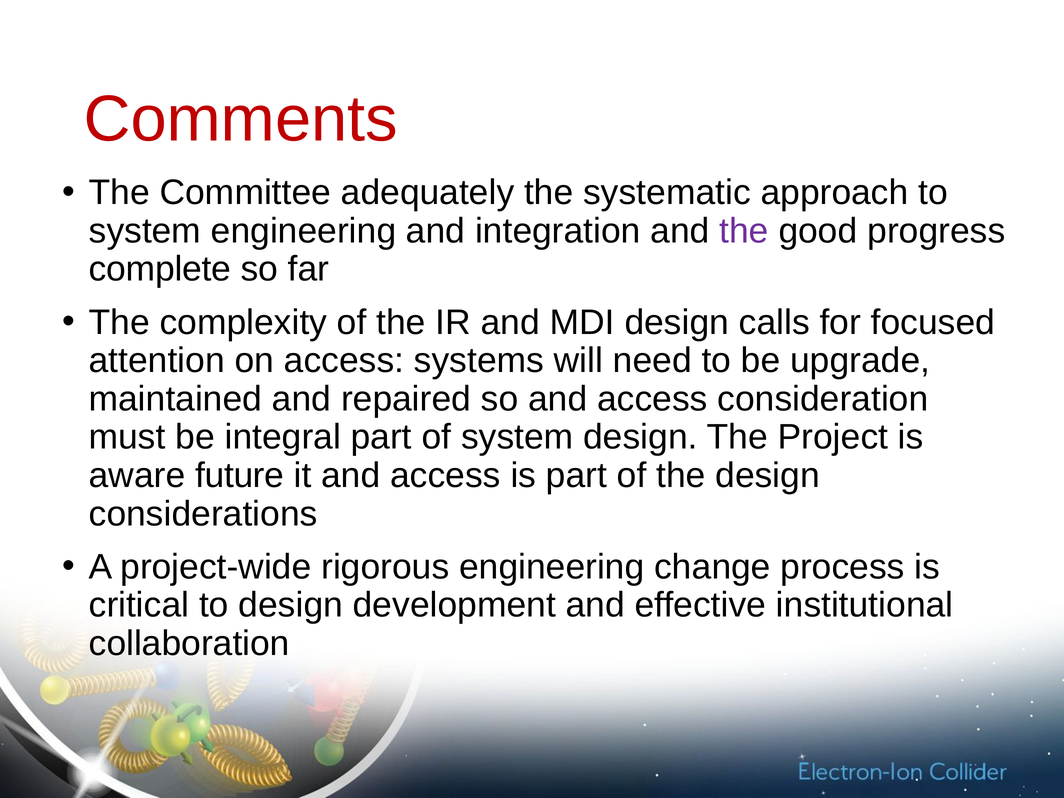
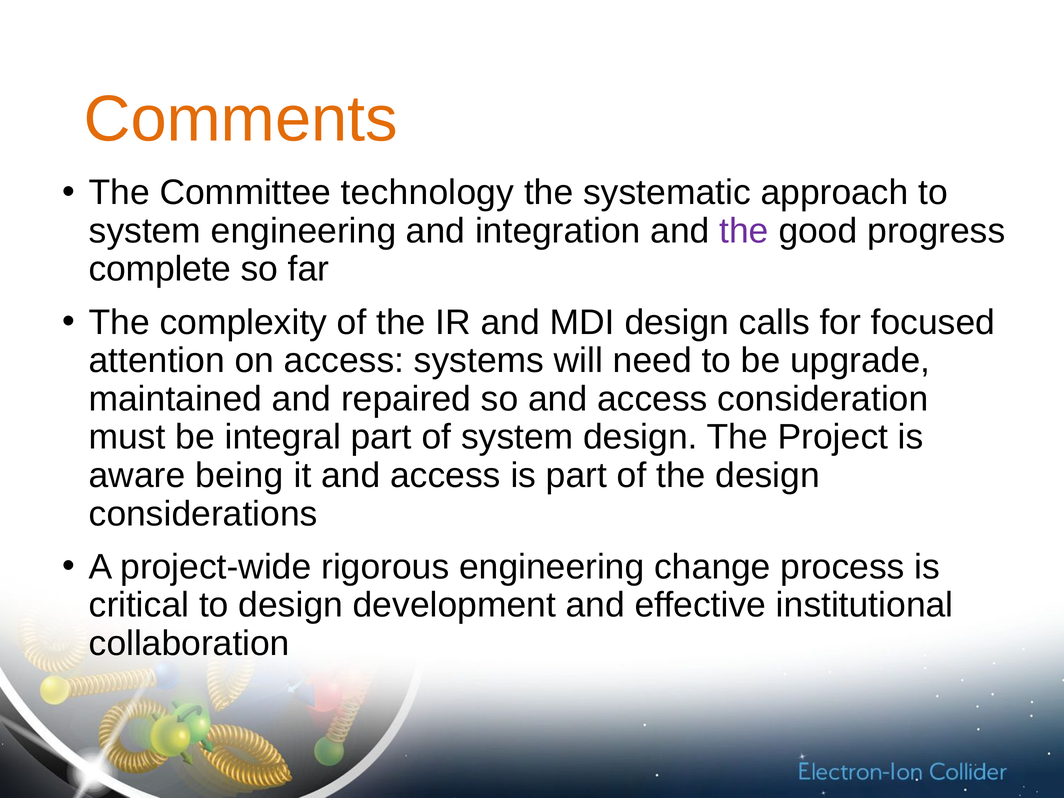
Comments colour: red -> orange (241, 119)
adequately: adequately -> technology (427, 193)
future: future -> being (239, 476)
